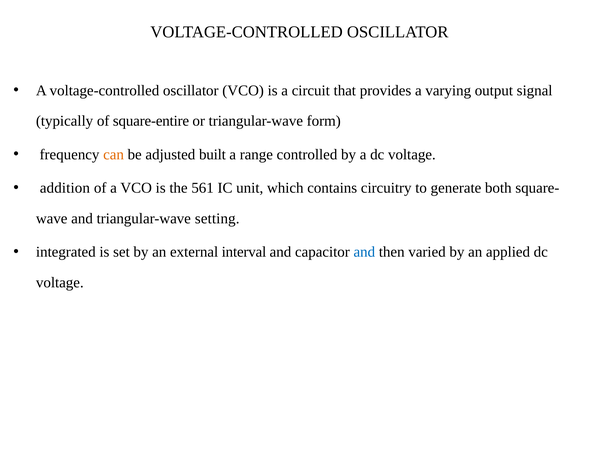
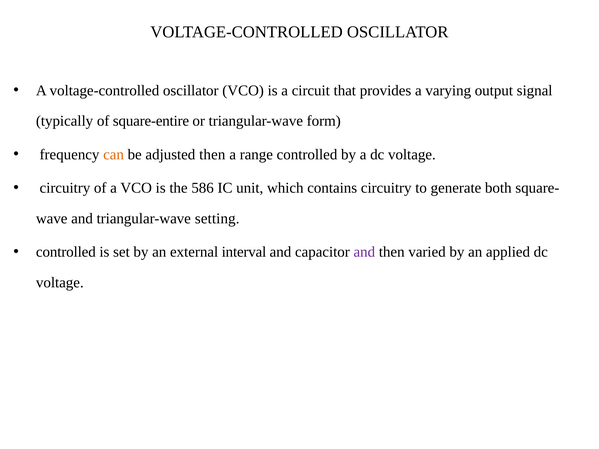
adjusted built: built -> then (212, 155)
addition: addition -> circuitry (65, 188)
561: 561 -> 586 (203, 188)
integrated: integrated -> controlled (66, 252)
and colour: blue -> purple (364, 252)
